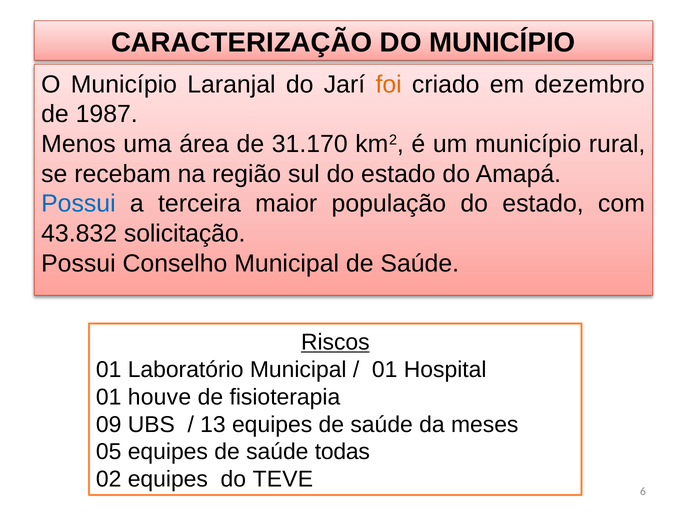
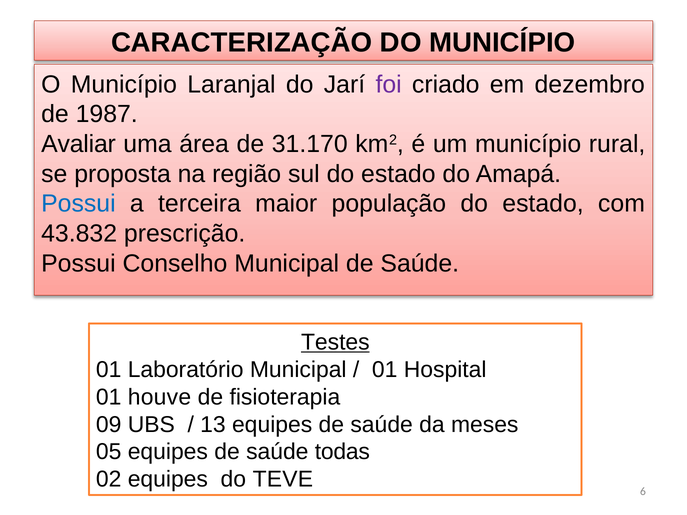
foi colour: orange -> purple (389, 85)
Menos: Menos -> Avaliar (79, 144)
recebam: recebam -> proposta (123, 174)
solicitação: solicitação -> prescrição (185, 234)
Riscos: Riscos -> Testes (335, 342)
